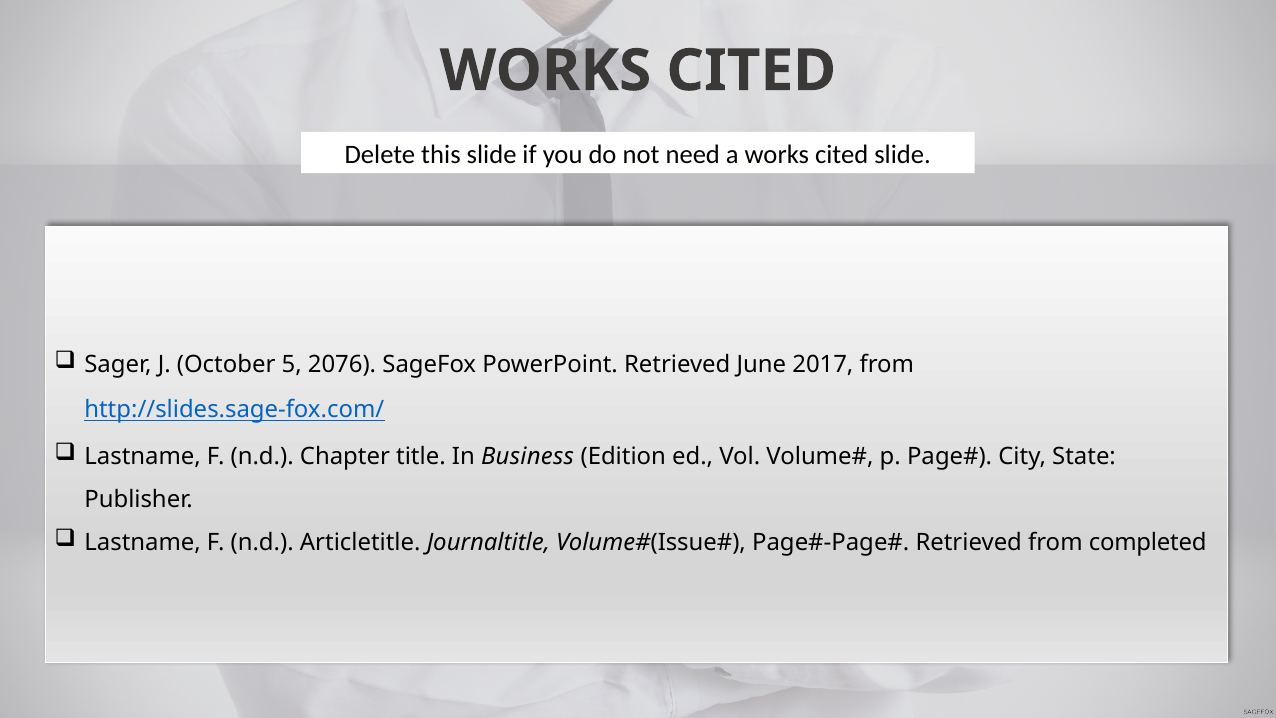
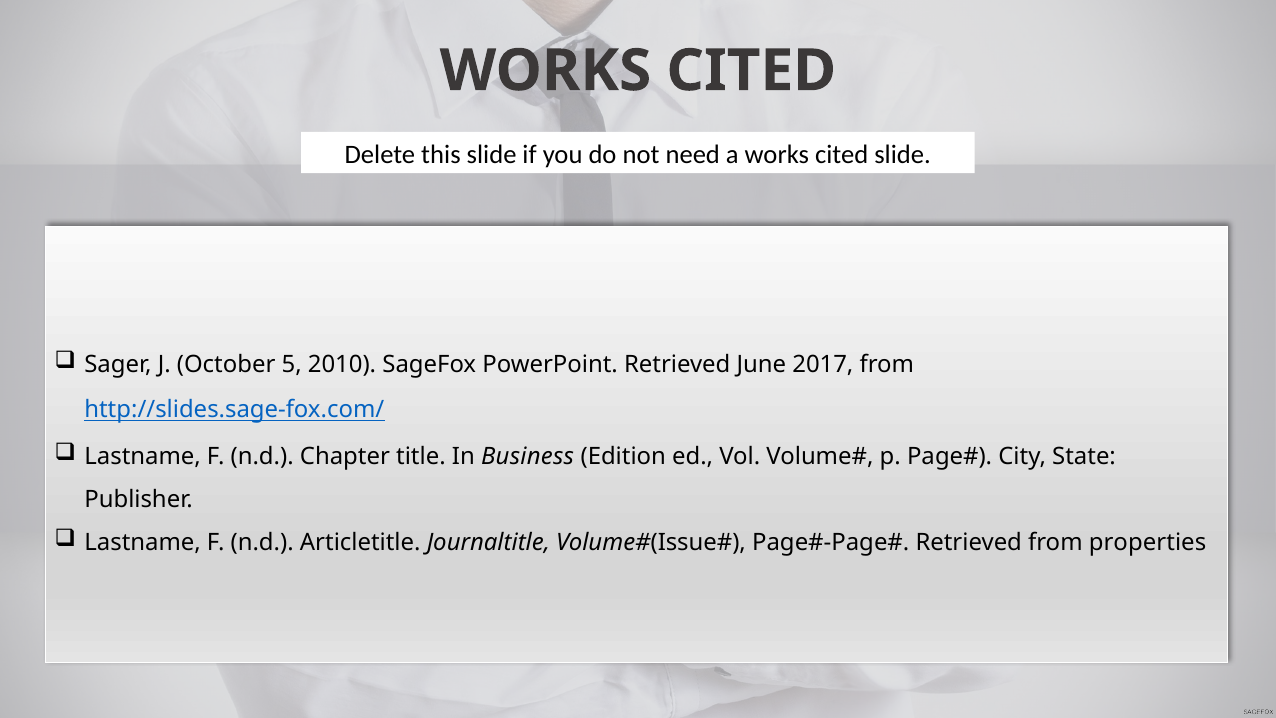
2076: 2076 -> 2010 (342, 364)
completed: completed -> properties (1148, 542)
